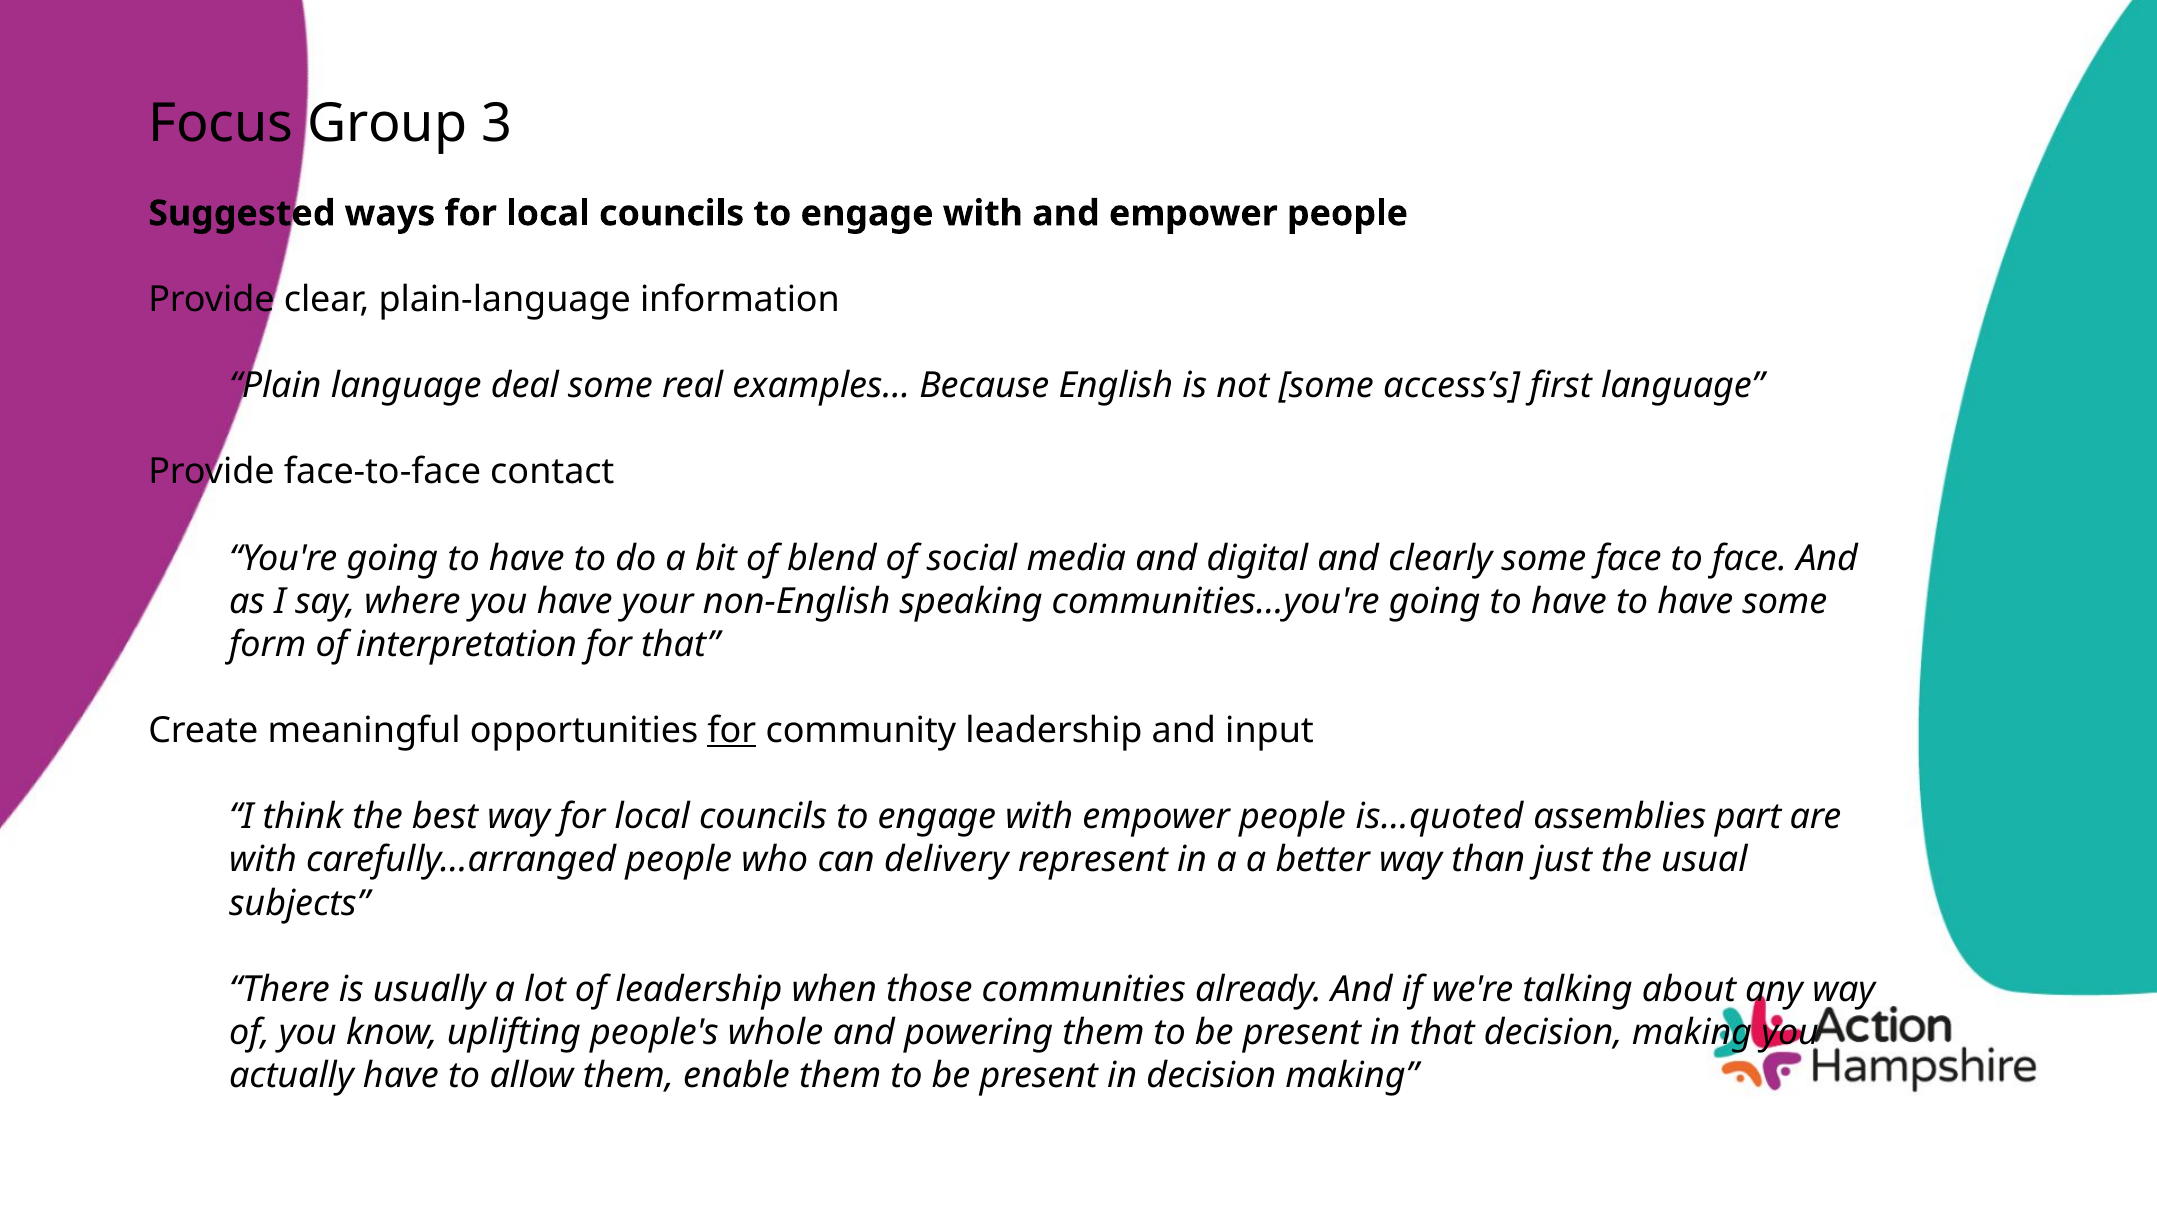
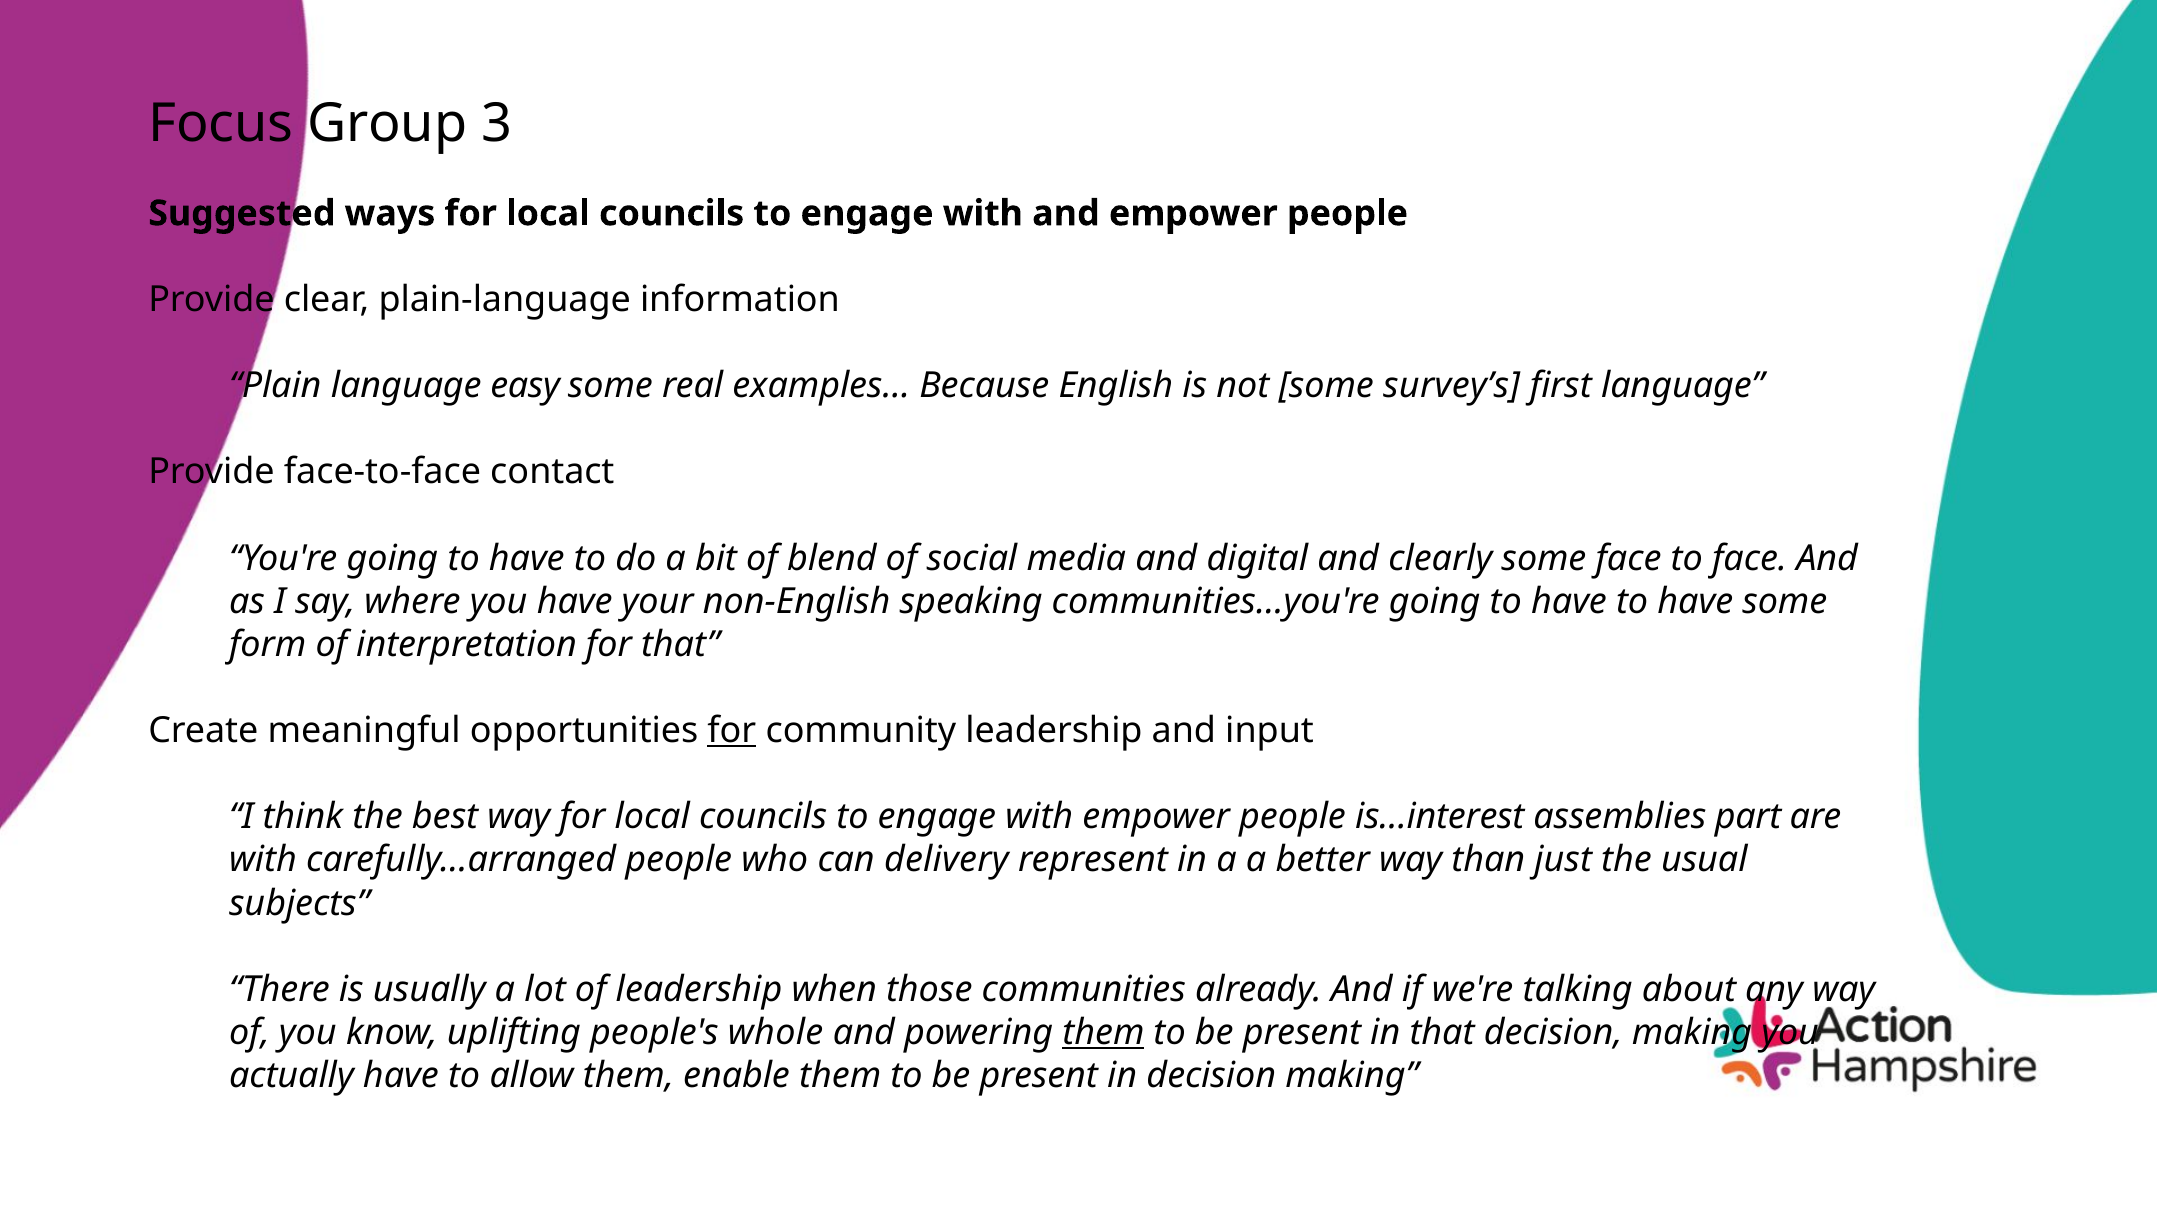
deal: deal -> easy (525, 386)
access’s: access’s -> survey’s (1452, 386)
is…quoted: is…quoted -> is…interest (1440, 817)
them underline: none -> present (1103, 1033)
